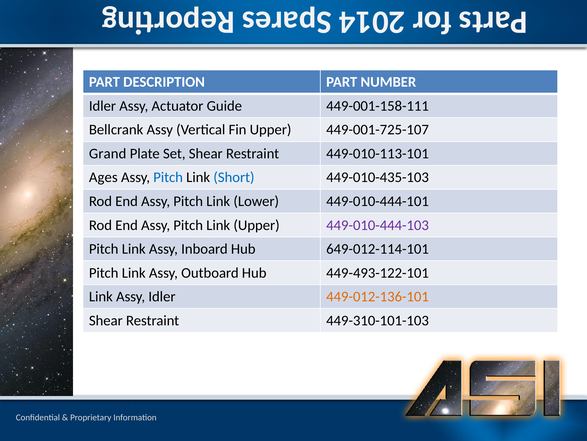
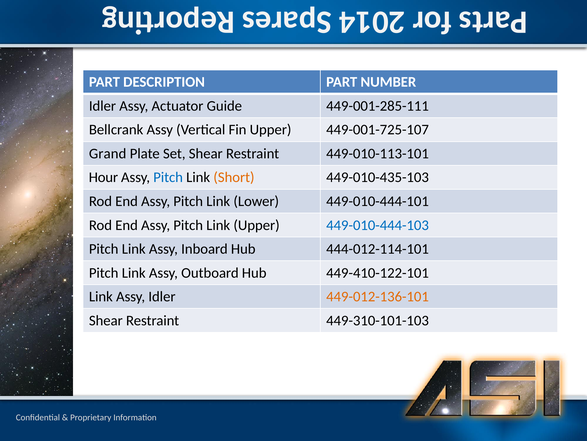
449-001-158-111: 449-001-158-111 -> 449-001-285-111 (378, 106)
Ages: Ages -> Hour (103, 177)
Short colour: blue -> orange (234, 177)
449-010-444-103 colour: purple -> blue (378, 225)
649-012-114-101: 649-012-114-101 -> 444-012-114-101 (378, 249)
449-493-122-101: 449-493-122-101 -> 449-410-122-101 (378, 272)
